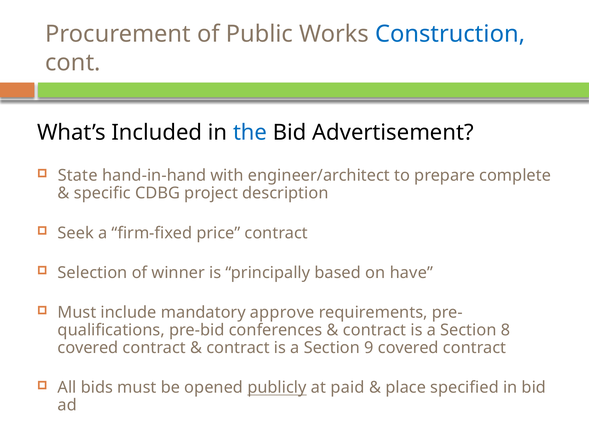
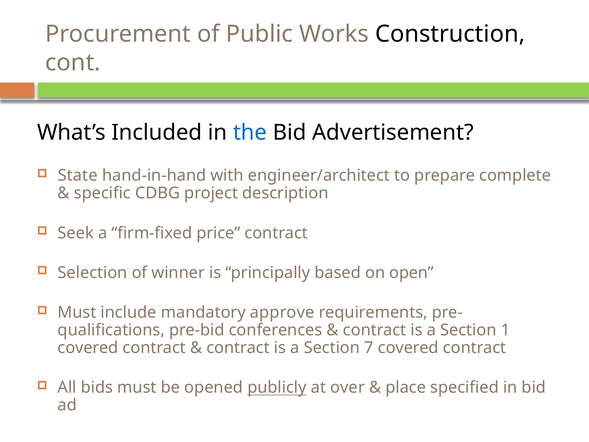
Construction colour: blue -> black (450, 34)
have: have -> open (412, 273)
8: 8 -> 1 (505, 330)
9: 9 -> 7 (369, 348)
paid: paid -> over (347, 387)
